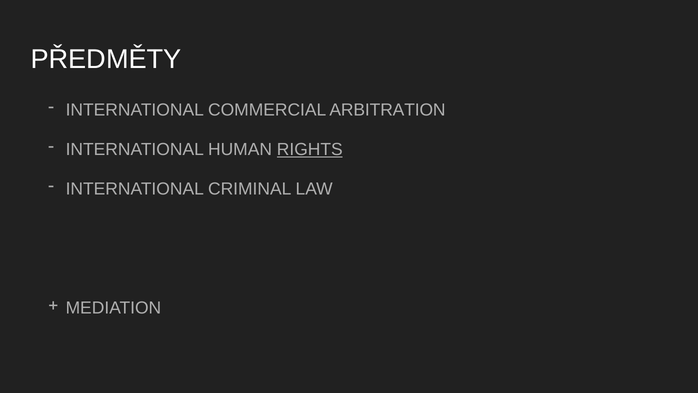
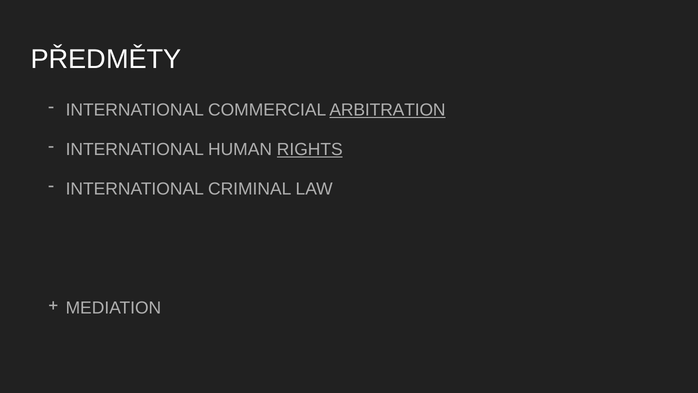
ARBITRATION underline: none -> present (388, 110)
